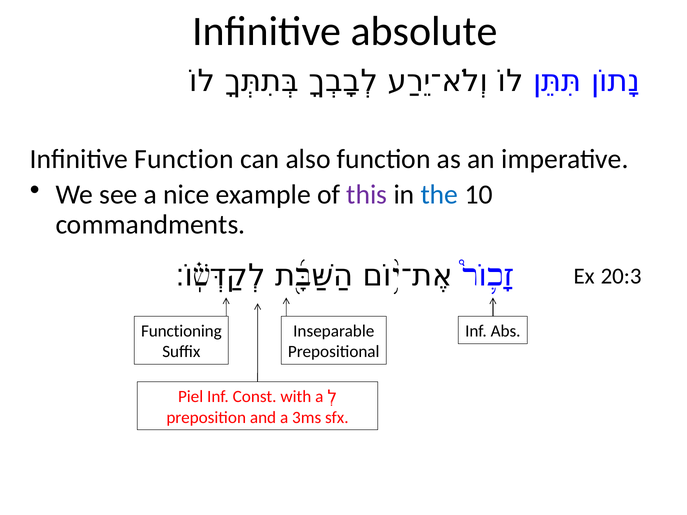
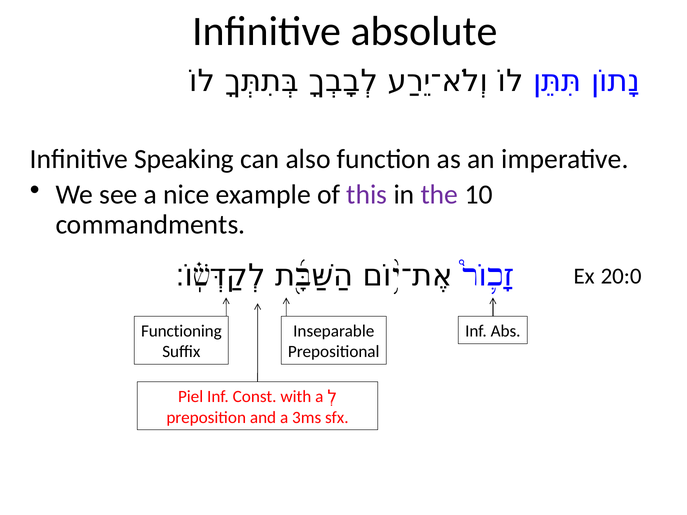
Infinitive Function: Function -> Speaking (184, 159)
the colour: blue -> purple (439, 195)
20:3: 20:3 -> 20:0 (621, 276)
